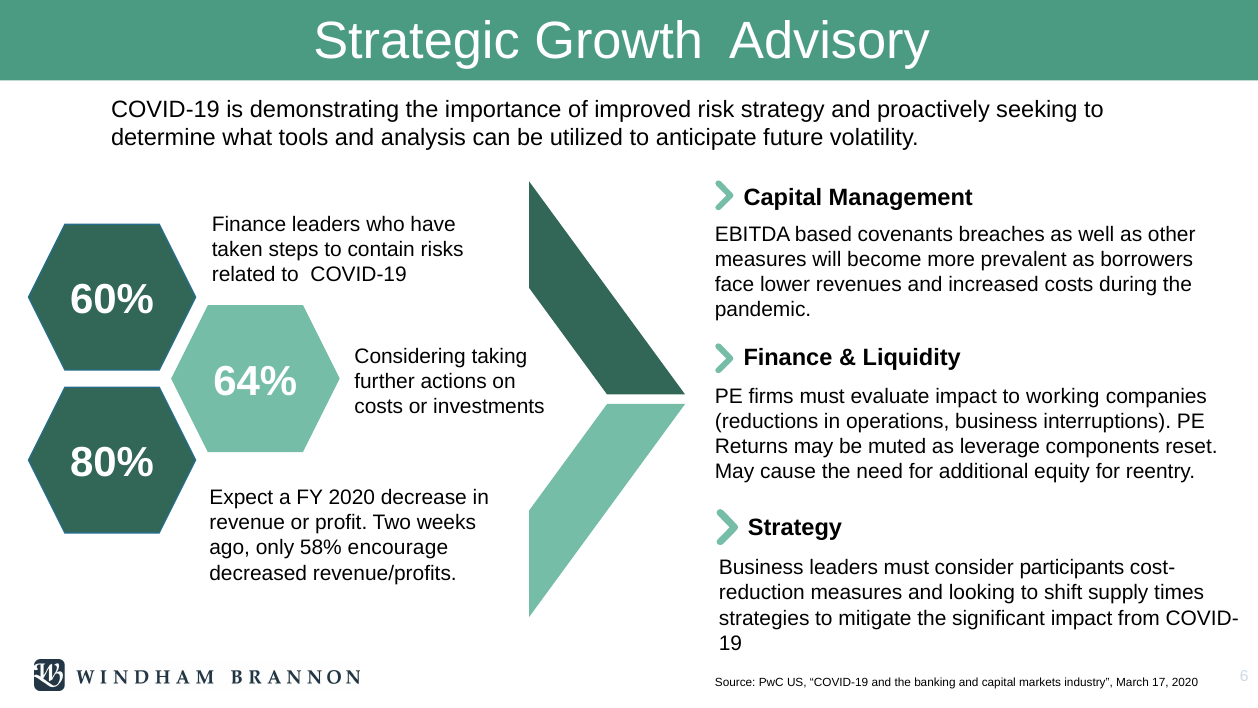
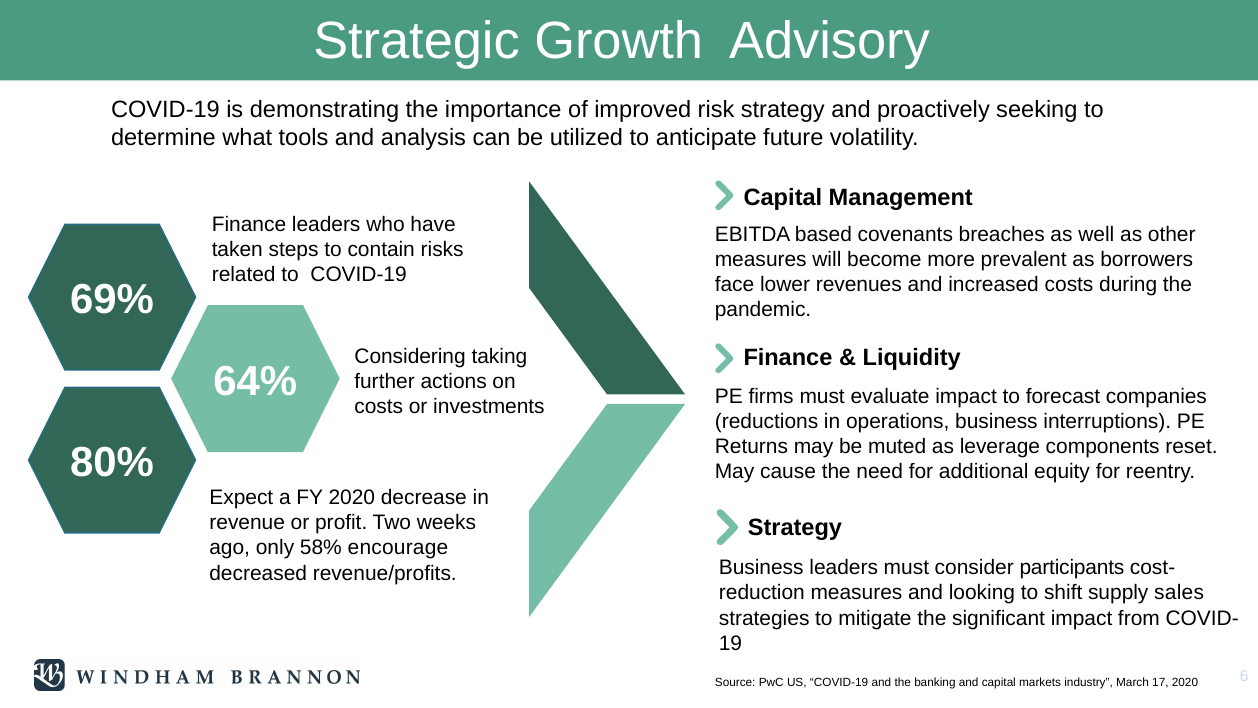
60%: 60% -> 69% (112, 300)
working: working -> forecast (1063, 396)
times: times -> sales (1179, 593)
